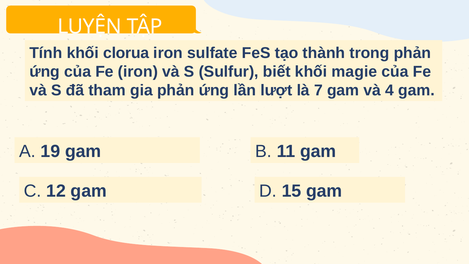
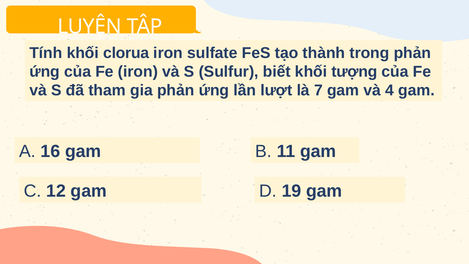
magie: magie -> tượng (354, 72)
19: 19 -> 16 (50, 151)
15: 15 -> 19 (291, 191)
